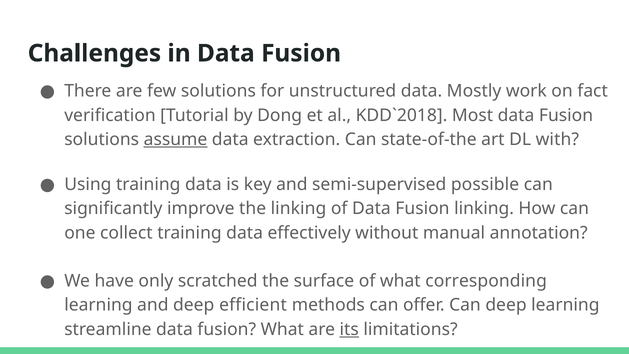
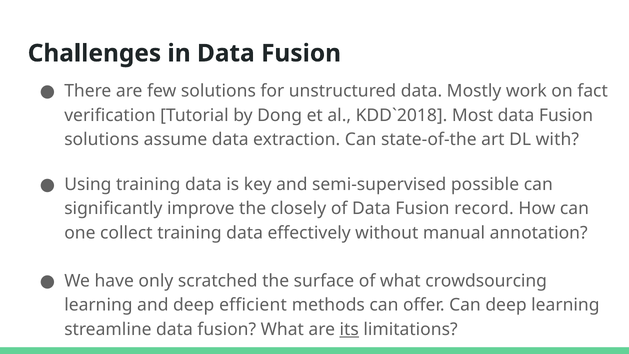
assume underline: present -> none (176, 139)
the linking: linking -> closely (298, 209)
Fusion linking: linking -> record (484, 209)
corresponding: corresponding -> crowdsourcing (486, 281)
